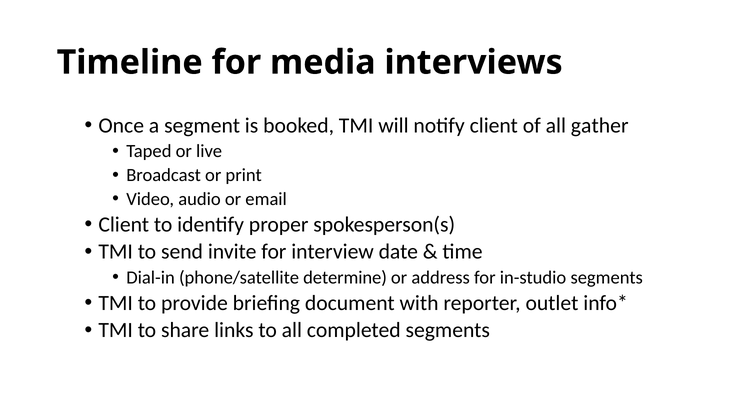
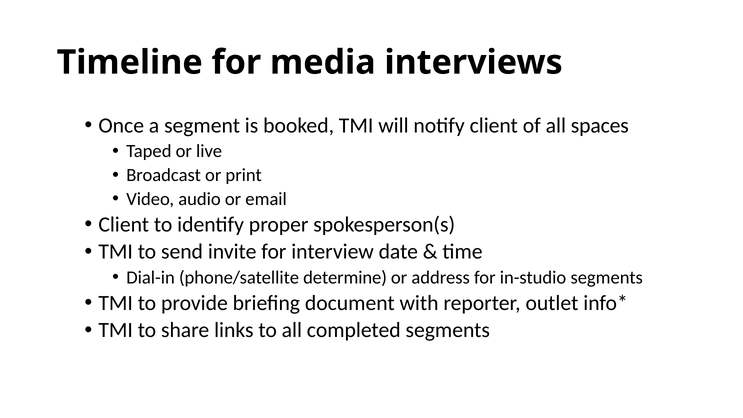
gather: gather -> spaces (600, 126)
